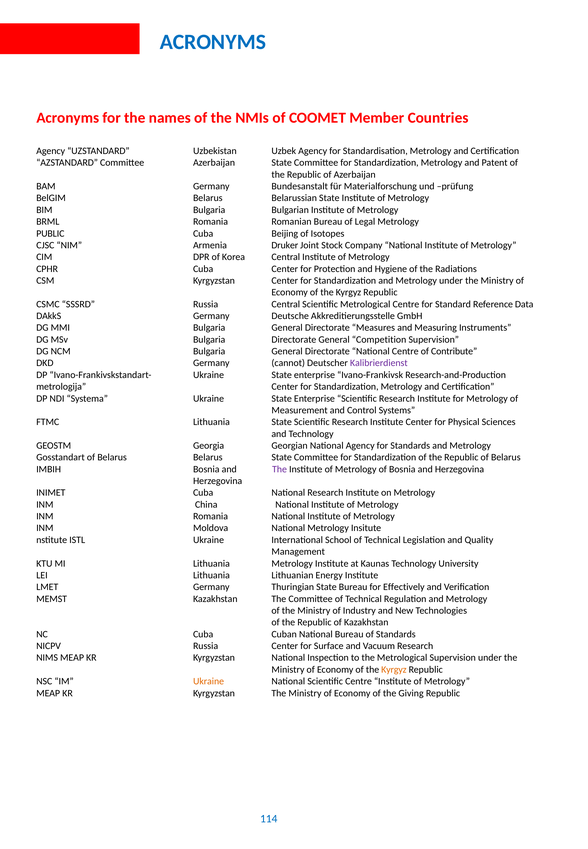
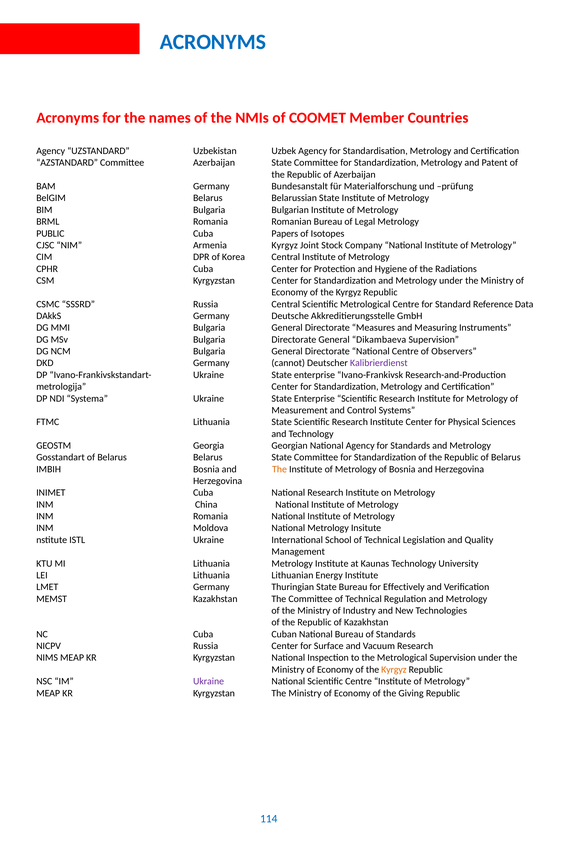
Beijing: Beijing -> Papers (285, 234)
Armenia Druker: Druker -> Kyrgyz (285, 245)
Competition: Competition -> Dikambaeva (379, 340)
Contribute: Contribute -> Observers (454, 351)
The colour: purple -> orange (280, 469)
Ukraine colour: orange -> purple (209, 682)
